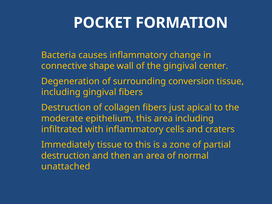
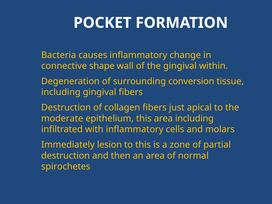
center: center -> within (214, 66)
craters: craters -> molars (220, 129)
Immediately tissue: tissue -> lesion (109, 145)
unattached: unattached -> spirochetes (66, 167)
